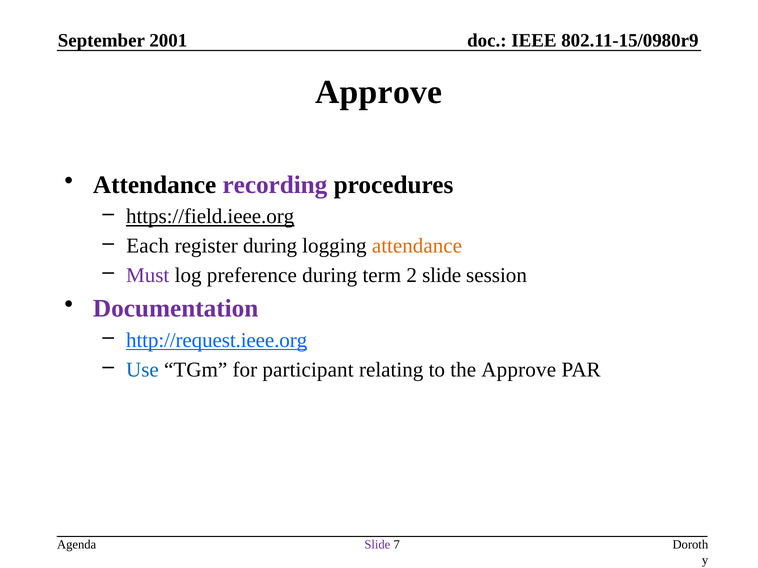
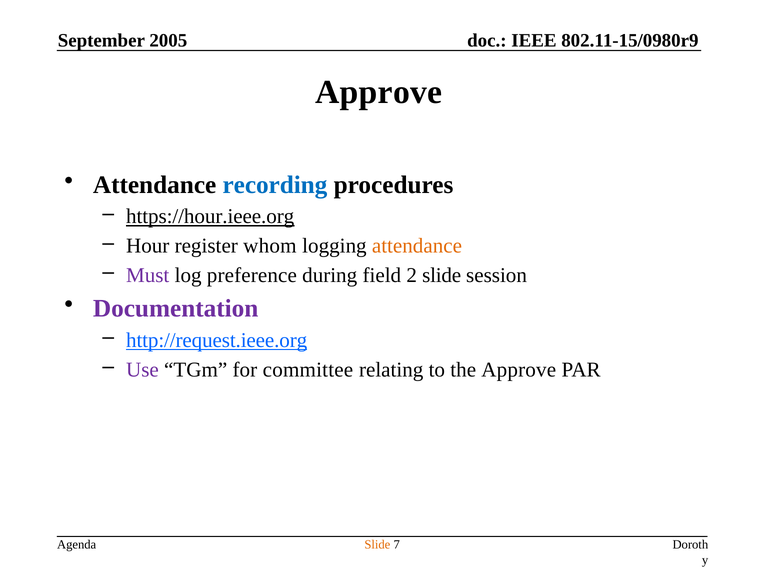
2001: 2001 -> 2005 (168, 40)
recording colour: purple -> blue (275, 185)
https://field.ieee.org: https://field.ieee.org -> https://hour.ieee.org (210, 217)
Each: Each -> Hour (148, 246)
register during: during -> whom (270, 246)
term: term -> field (382, 276)
Use colour: blue -> purple (142, 370)
participant: participant -> committee (308, 370)
Slide colour: purple -> orange (377, 545)
